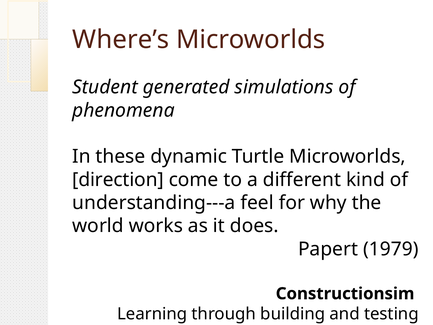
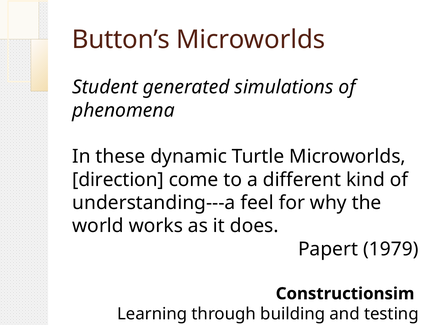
Where’s: Where’s -> Button’s (121, 40)
